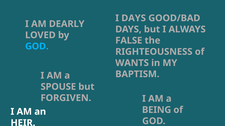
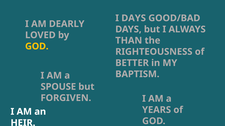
FALSE: FALSE -> THAN (129, 41)
GOD colour: light blue -> yellow (37, 46)
WANTS: WANTS -> BETTER (132, 63)
BEING: BEING -> YEARS (157, 110)
